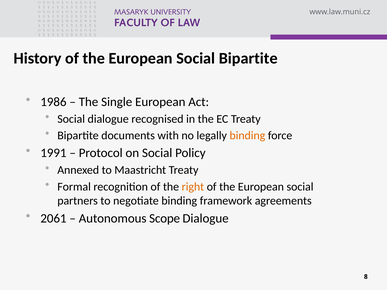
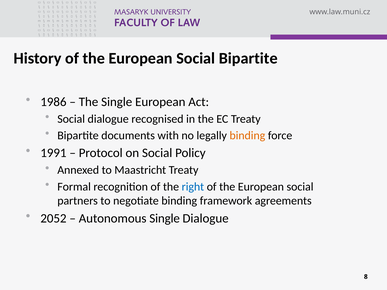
right colour: orange -> blue (193, 187)
2061: 2061 -> 2052 (53, 218)
Autonomous Scope: Scope -> Single (165, 218)
